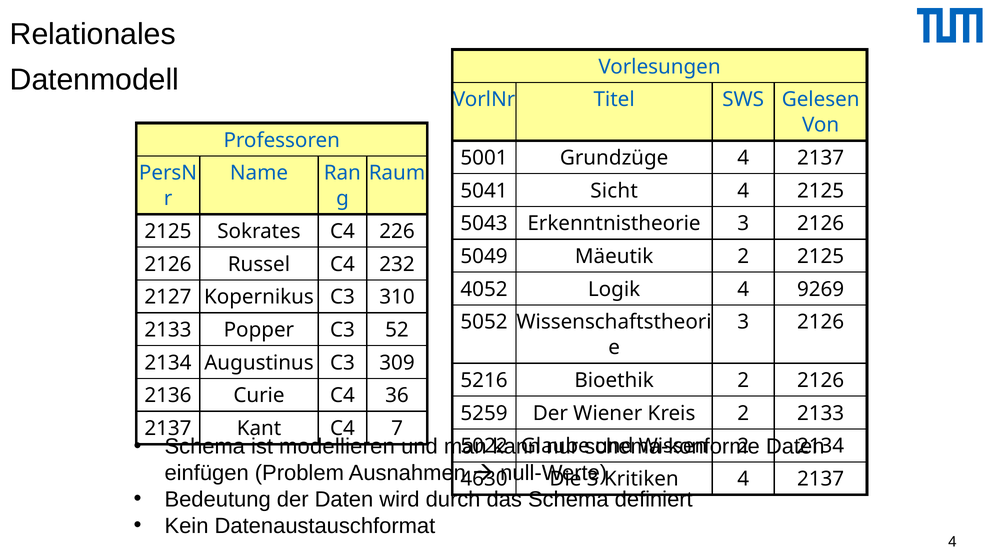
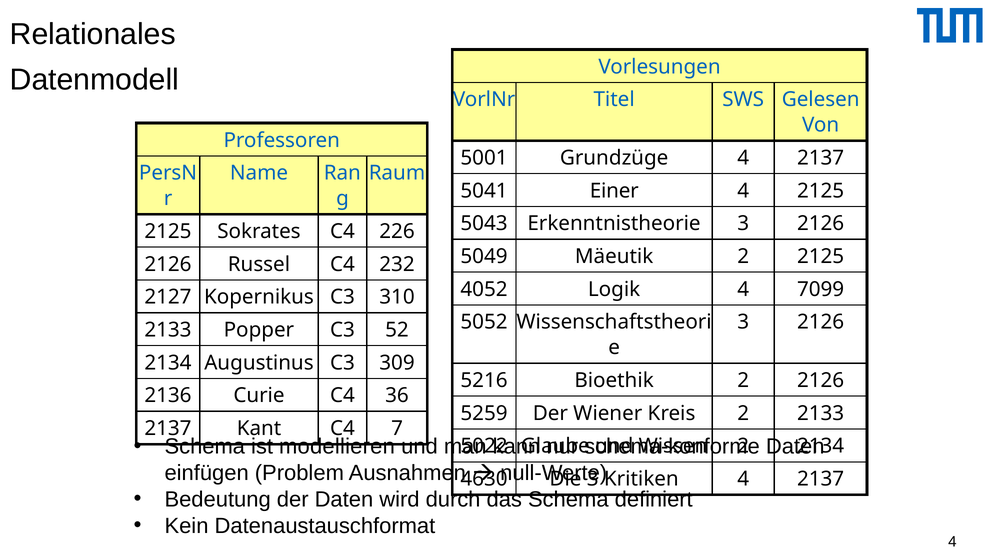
Sicht: Sicht -> Einer (614, 191)
9269: 9269 -> 7099 (821, 290)
